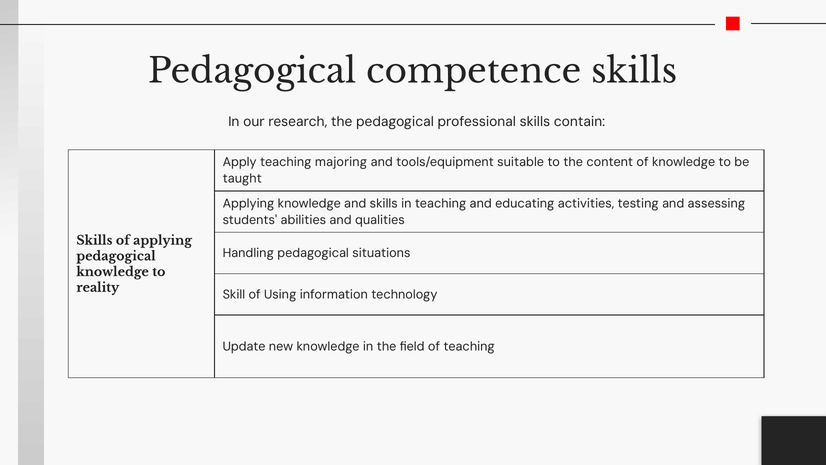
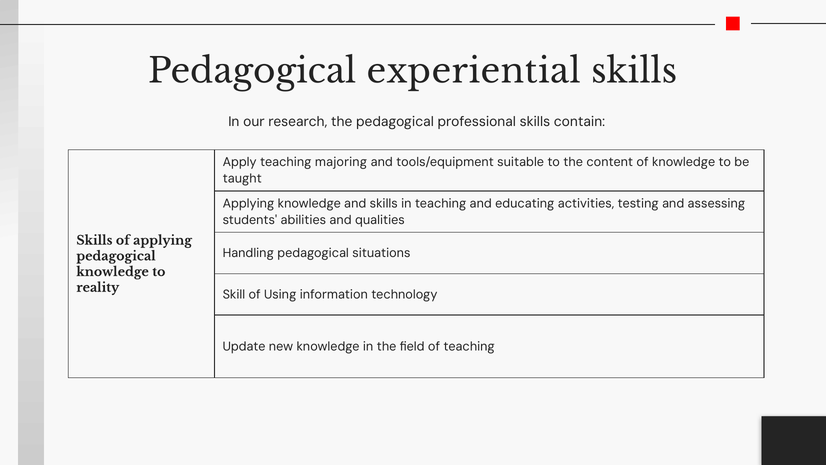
competence: competence -> experiential (474, 72)
